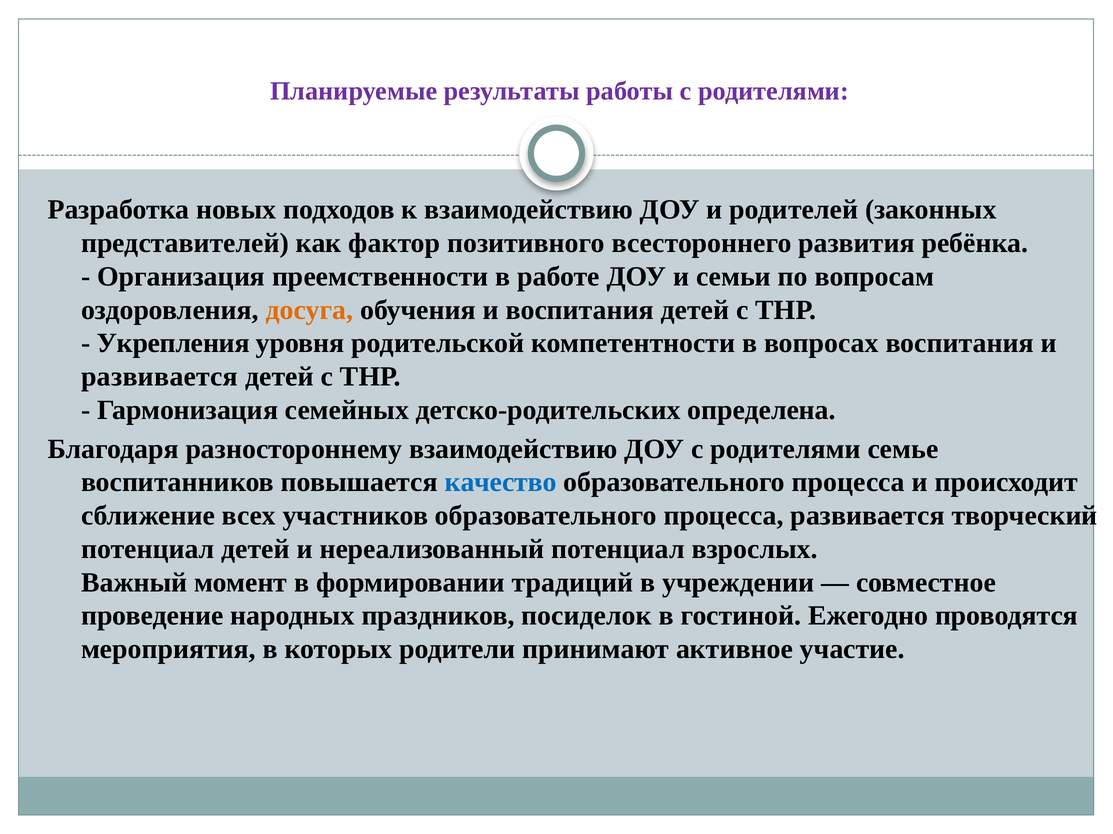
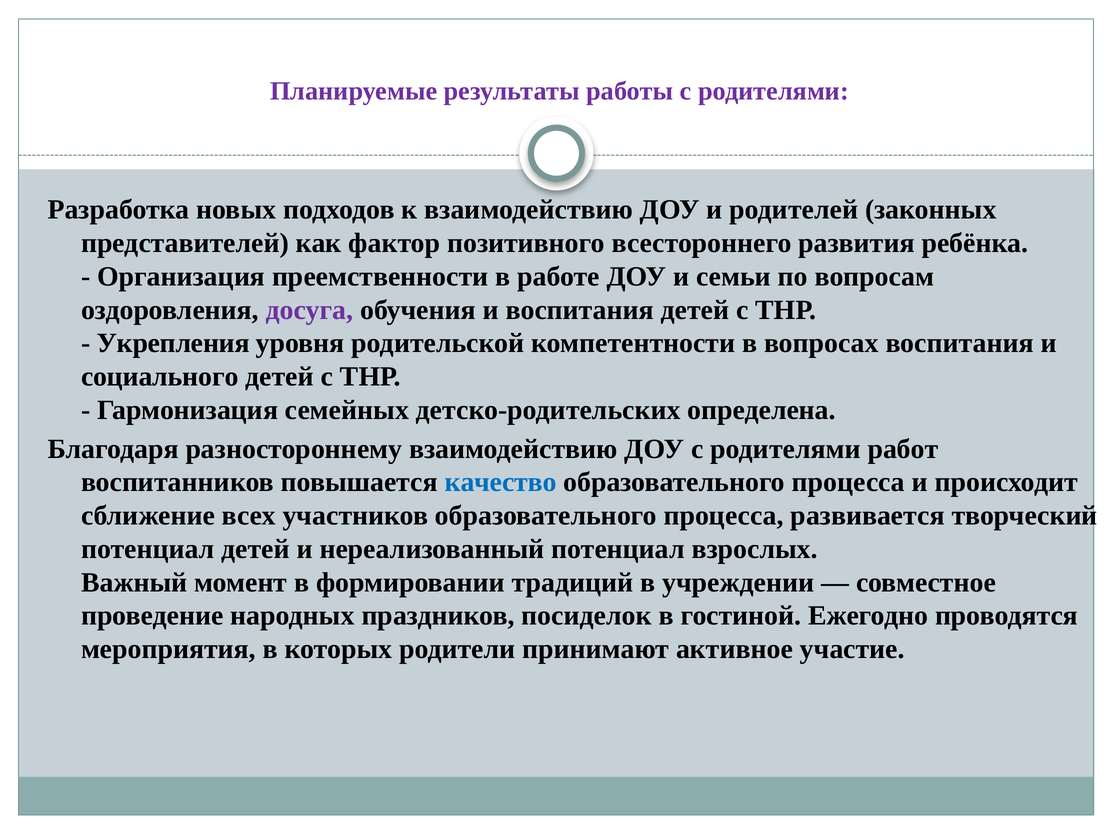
досуга colour: orange -> purple (309, 310)
развивается: развивается -> социального (160, 377)
семье: семье -> работ (903, 449)
